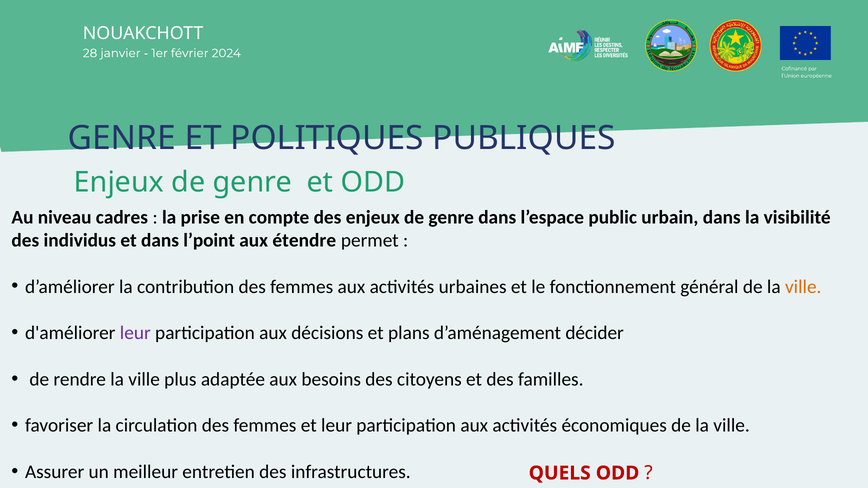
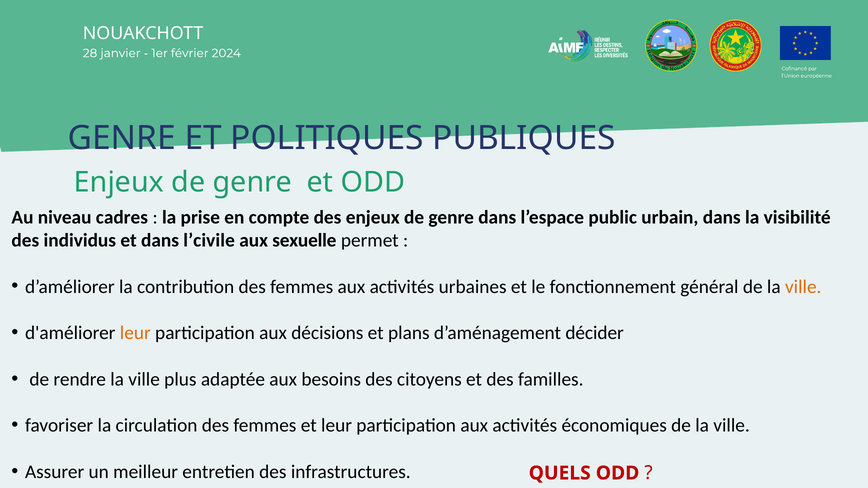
l’point: l’point -> l’civile (209, 240)
étendre: étendre -> sexuelle (304, 240)
leur colour: purple -> orange (135, 333)
